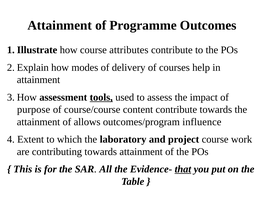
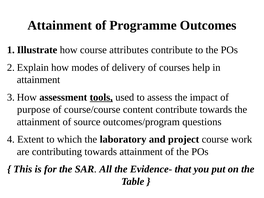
allows: allows -> source (87, 122)
influence: influence -> questions (202, 122)
that underline: present -> none (183, 169)
